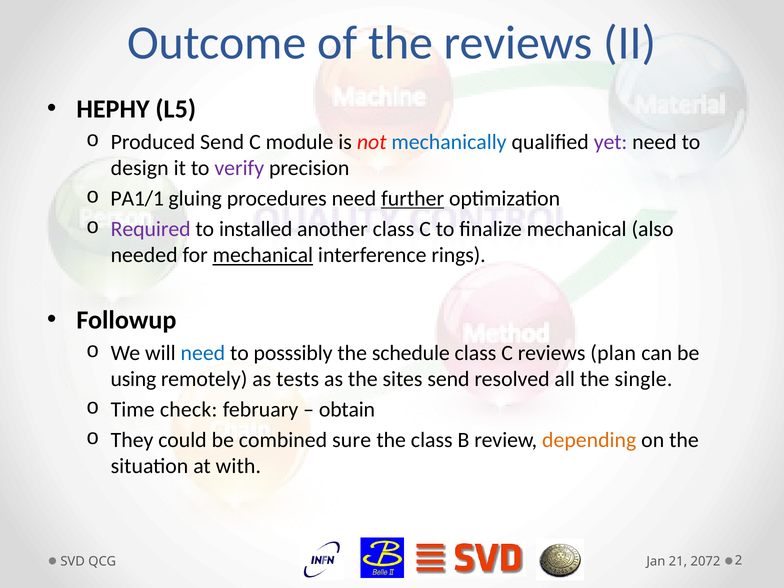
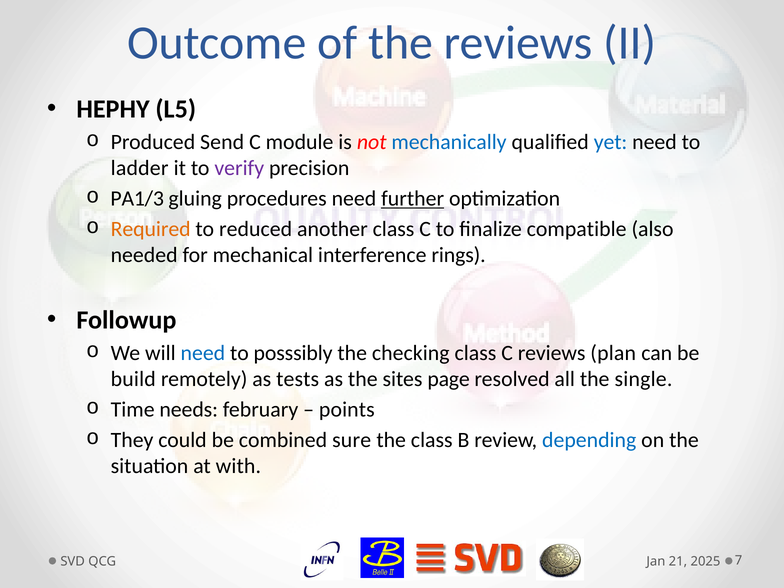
yet colour: purple -> blue (611, 142)
design: design -> ladder (140, 168)
PA1/1: PA1/1 -> PA1/3 (137, 199)
Required colour: purple -> orange (151, 229)
installed: installed -> reduced (256, 229)
finalize mechanical: mechanical -> compatible (577, 229)
mechanical underline: present -> none (263, 255)
schedule: schedule -> checking (411, 353)
using: using -> build (133, 379)
sites send: send -> page (449, 379)
check: check -> needs (189, 410)
obtain: obtain -> points (347, 410)
depending colour: orange -> blue (589, 440)
2072: 2072 -> 2025 (705, 562)
2: 2 -> 7 (739, 560)
